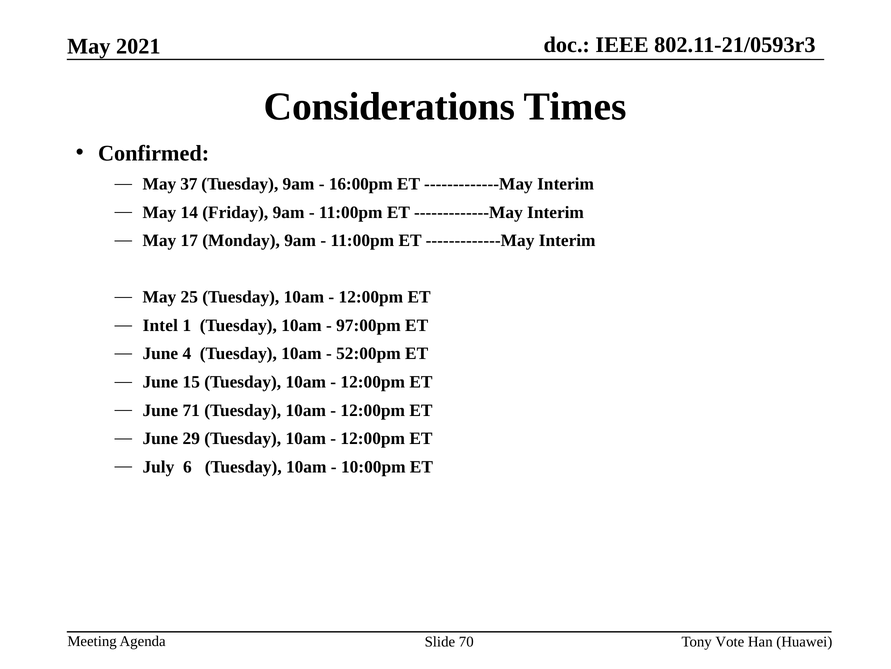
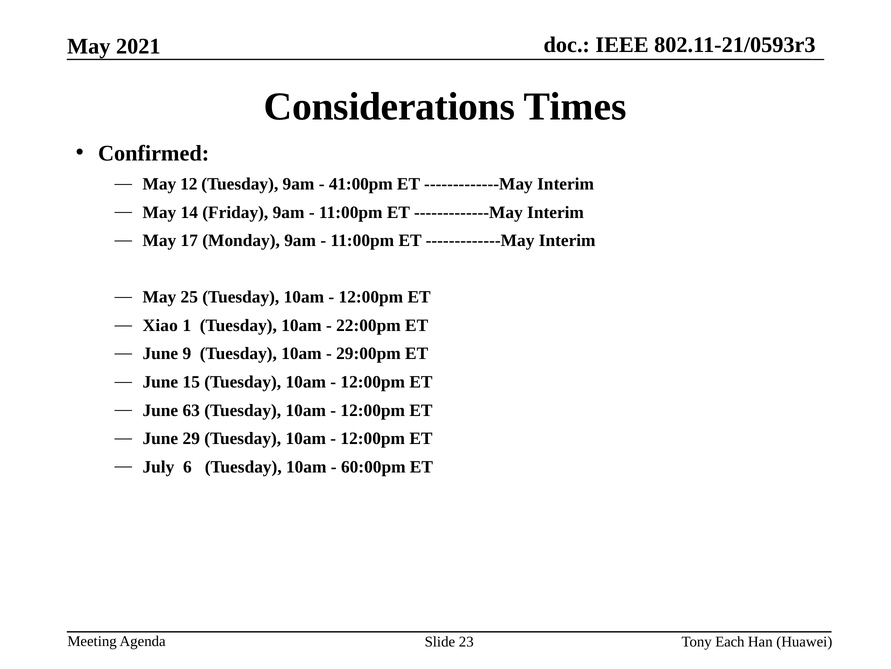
37: 37 -> 12 (189, 184)
16:00pm: 16:00pm -> 41:00pm (361, 184)
Intel: Intel -> Xiao (160, 325)
97:00pm: 97:00pm -> 22:00pm (368, 325)
4: 4 -> 9 (187, 353)
52:00pm: 52:00pm -> 29:00pm (368, 353)
71: 71 -> 63 (191, 410)
10:00pm: 10:00pm -> 60:00pm (373, 466)
70: 70 -> 23 (466, 641)
Vote: Vote -> Each (730, 641)
